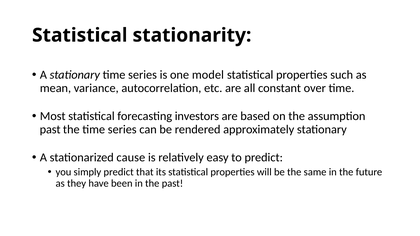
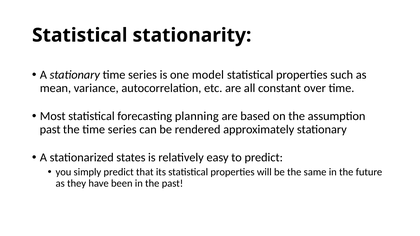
investors: investors -> planning (197, 116)
cause: cause -> states (131, 158)
